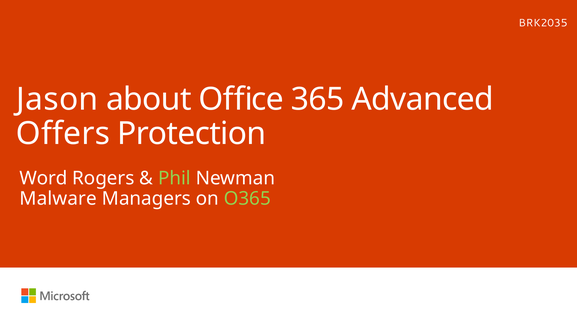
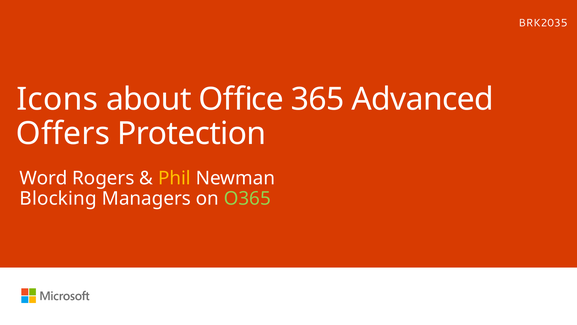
Jason: Jason -> Icons (57, 99)
Phil colour: light green -> yellow (174, 178)
Malware: Malware -> Blocking (58, 198)
